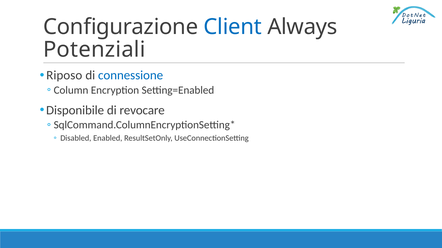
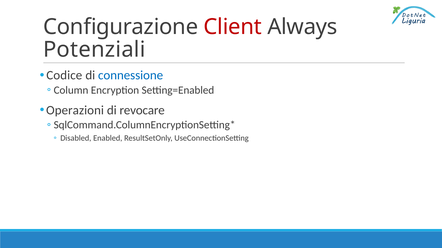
Client colour: blue -> red (233, 27)
Riposo: Riposo -> Codice (64, 75)
Disponibile: Disponibile -> Operazioni (75, 111)
